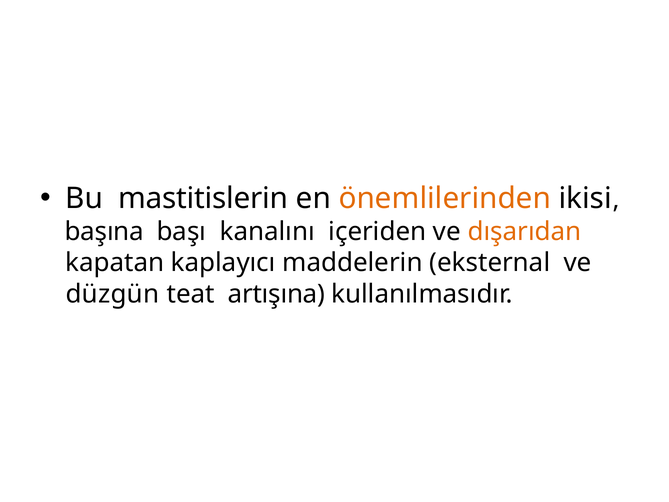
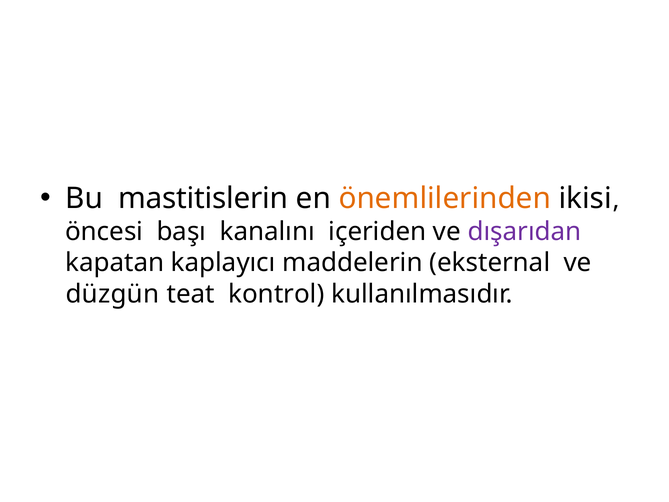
başına: başına -> öncesi (104, 231)
dışarıdan colour: orange -> purple (524, 231)
artışına: artışına -> kontrol (276, 294)
